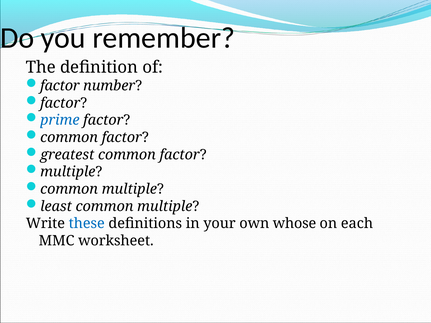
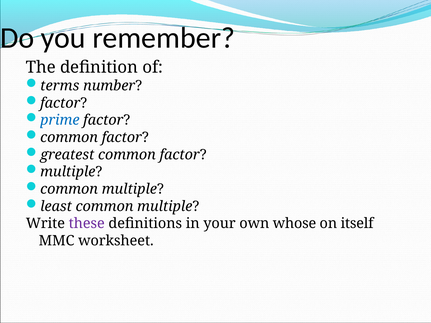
factor: factor -> terms (60, 86)
these colour: blue -> purple (87, 224)
each: each -> itself (357, 224)
